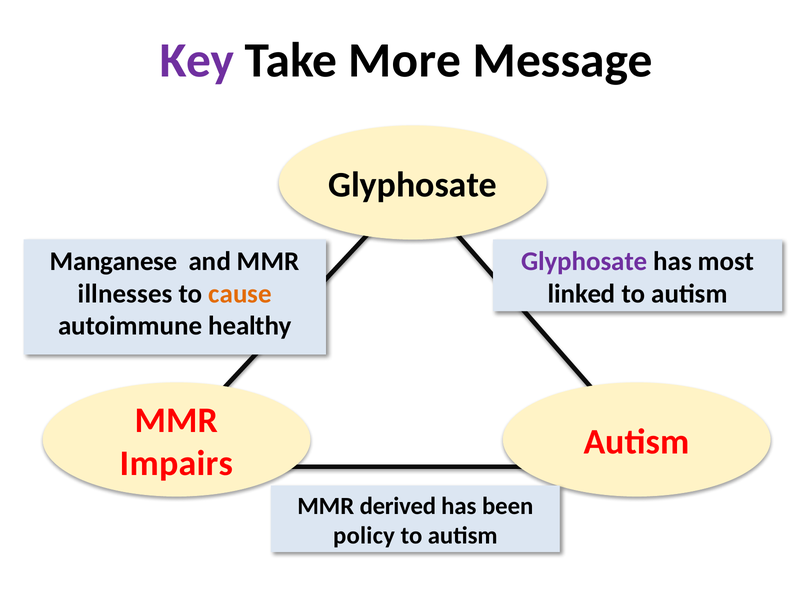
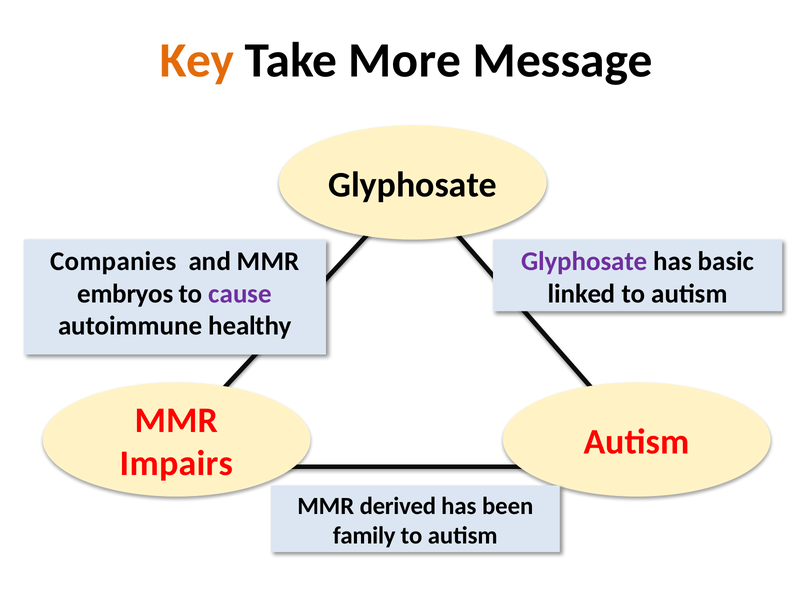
Key colour: purple -> orange (197, 60)
Manganese: Manganese -> Companies (113, 262)
most: most -> basic (726, 262)
illnesses: illnesses -> embryos (125, 294)
cause colour: orange -> purple (240, 294)
policy: policy -> family (364, 536)
